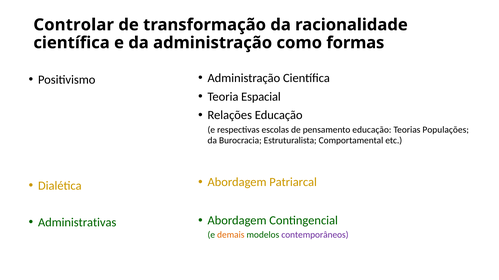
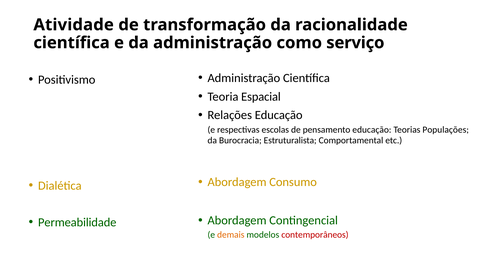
Controlar: Controlar -> Atividade (74, 25)
formas: formas -> serviço (355, 43)
Patriarcal: Patriarcal -> Consumo (293, 183)
Administrativas: Administrativas -> Permeabilidade (77, 223)
contemporâneos colour: purple -> red (315, 235)
